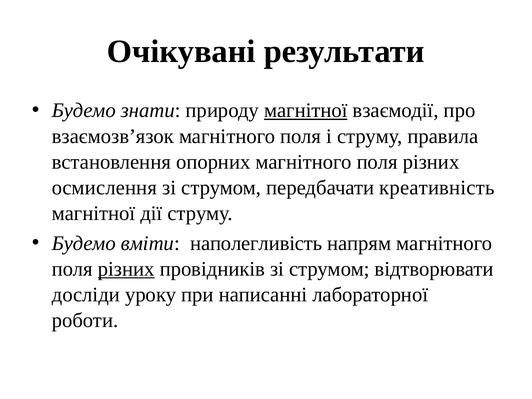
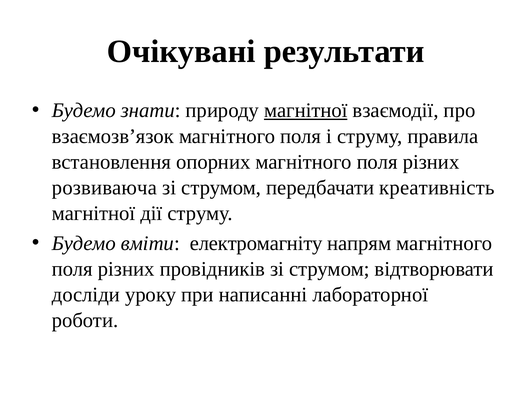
осмислення: осмислення -> розвиваюча (104, 188)
наполегливість: наполегливість -> електромагніту (256, 243)
різних underline: present -> none (126, 269)
